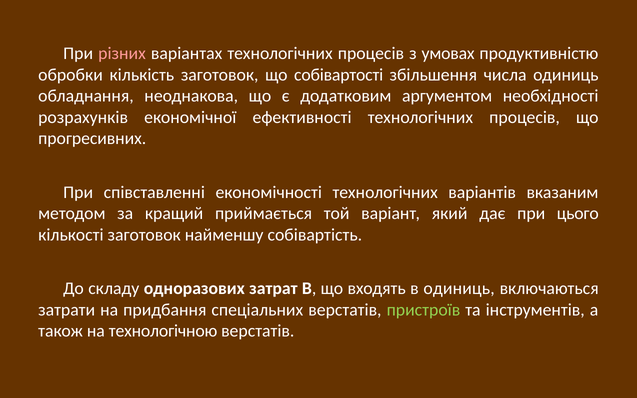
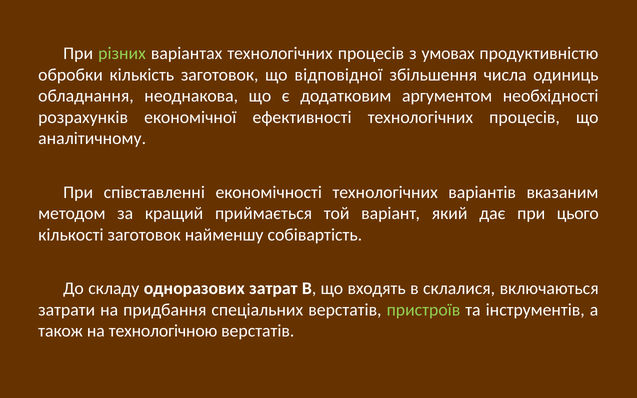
різних colour: pink -> light green (122, 54)
собівартості: собівартості -> відповідної (338, 75)
прогресивних: прогресивних -> аналітичному (92, 139)
в одиниць: одиниць -> склалися (459, 289)
